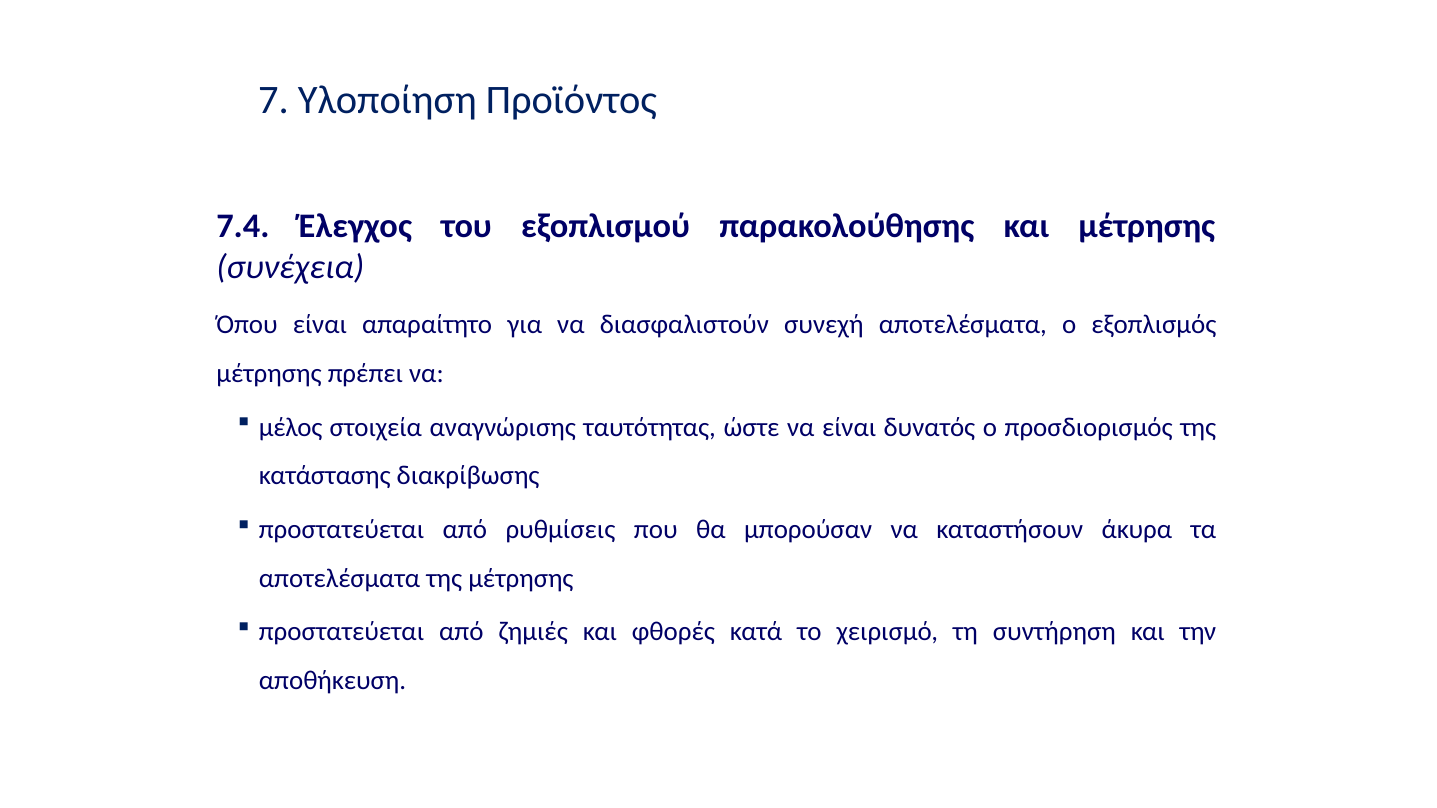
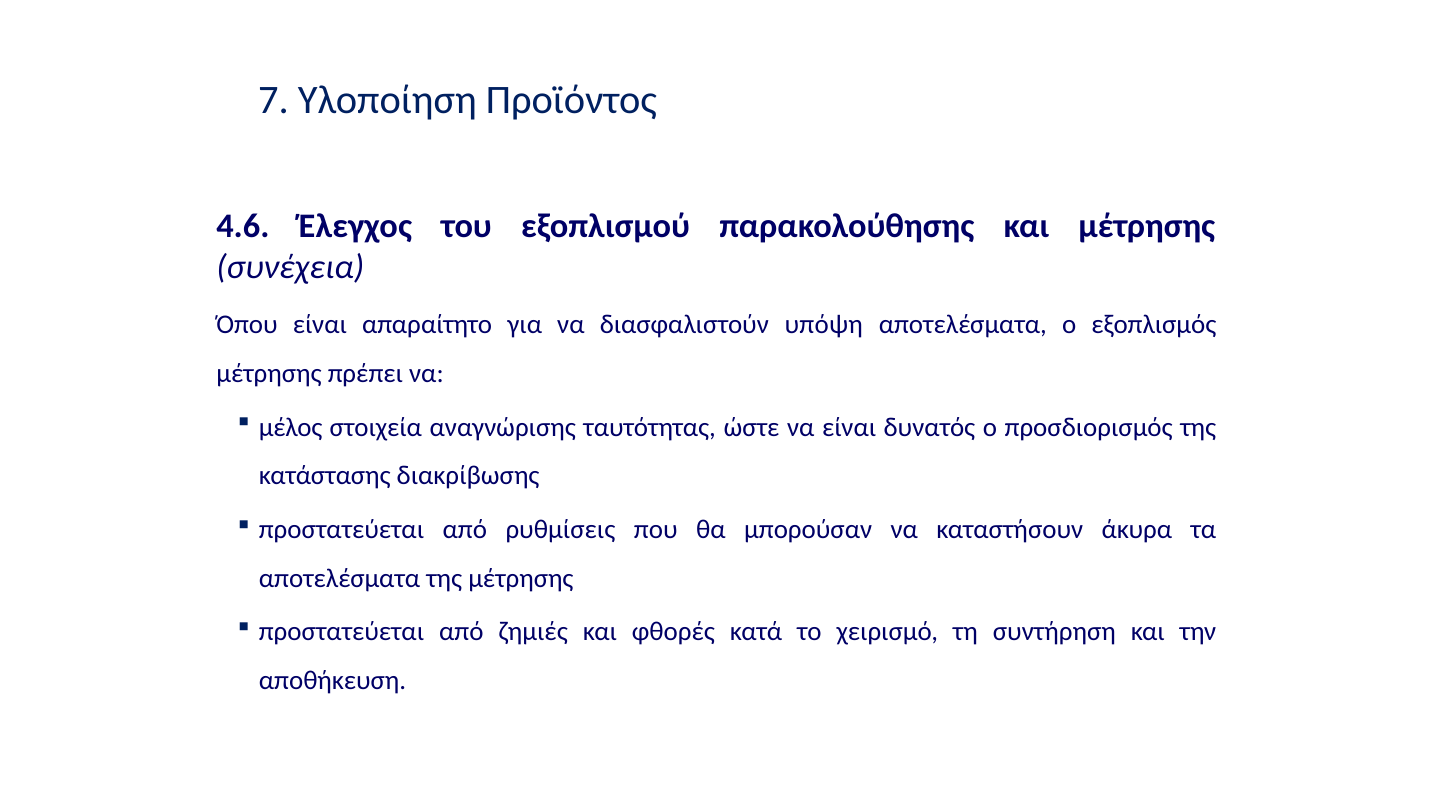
7.4: 7.4 -> 4.6 (243, 226)
συνεχή: συνεχή -> υπόψη (824, 325)
